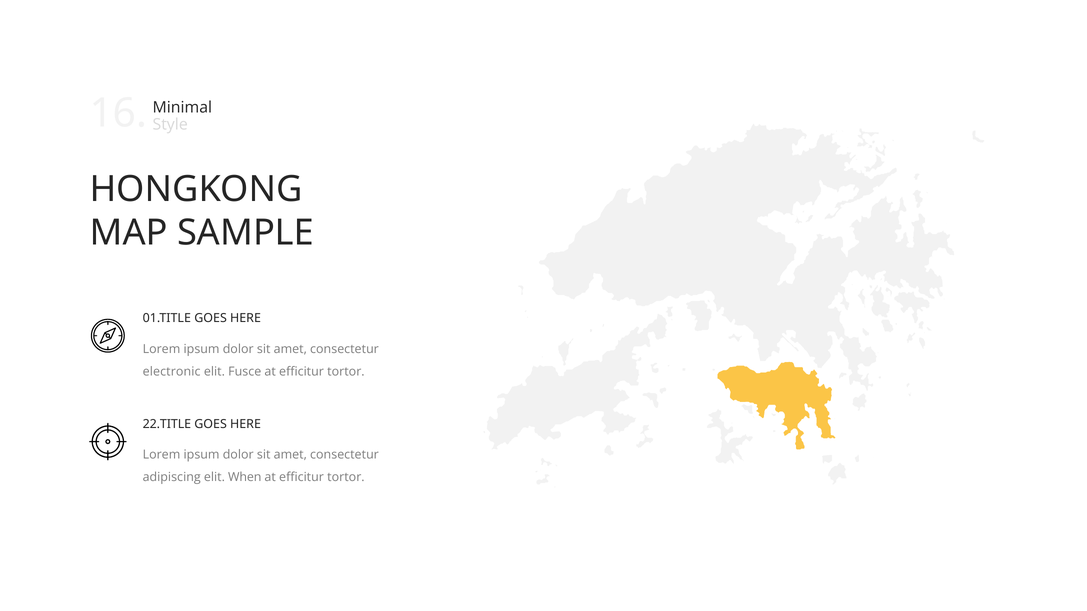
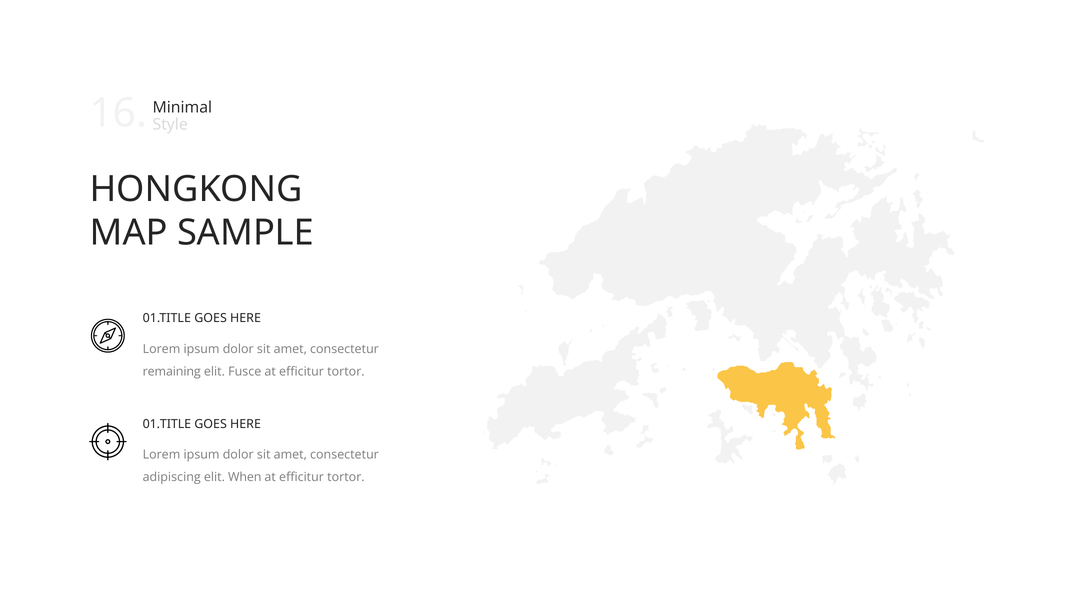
electronic: electronic -> remaining (172, 372)
22.TITLE: 22.TITLE -> 01.TITLE (167, 424)
